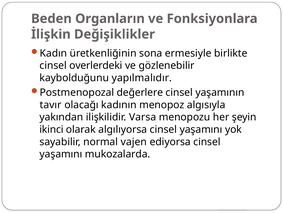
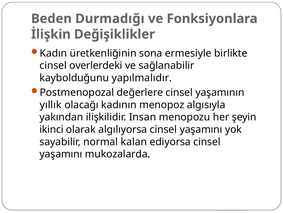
Organların: Organların -> Durmadığı (110, 19)
gözlenebilir: gözlenebilir -> sağlanabilir (167, 65)
tavır: tavır -> yıllık (51, 105)
Varsa: Varsa -> Insan (143, 117)
vajen: vajen -> kalan (134, 141)
